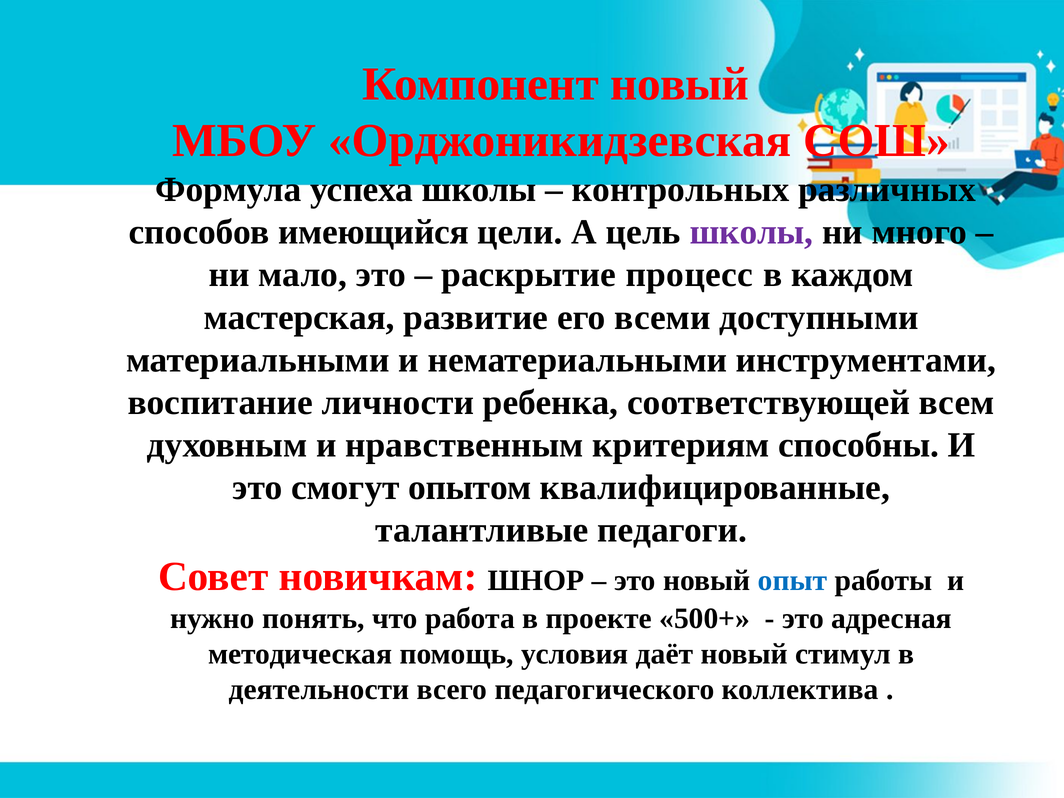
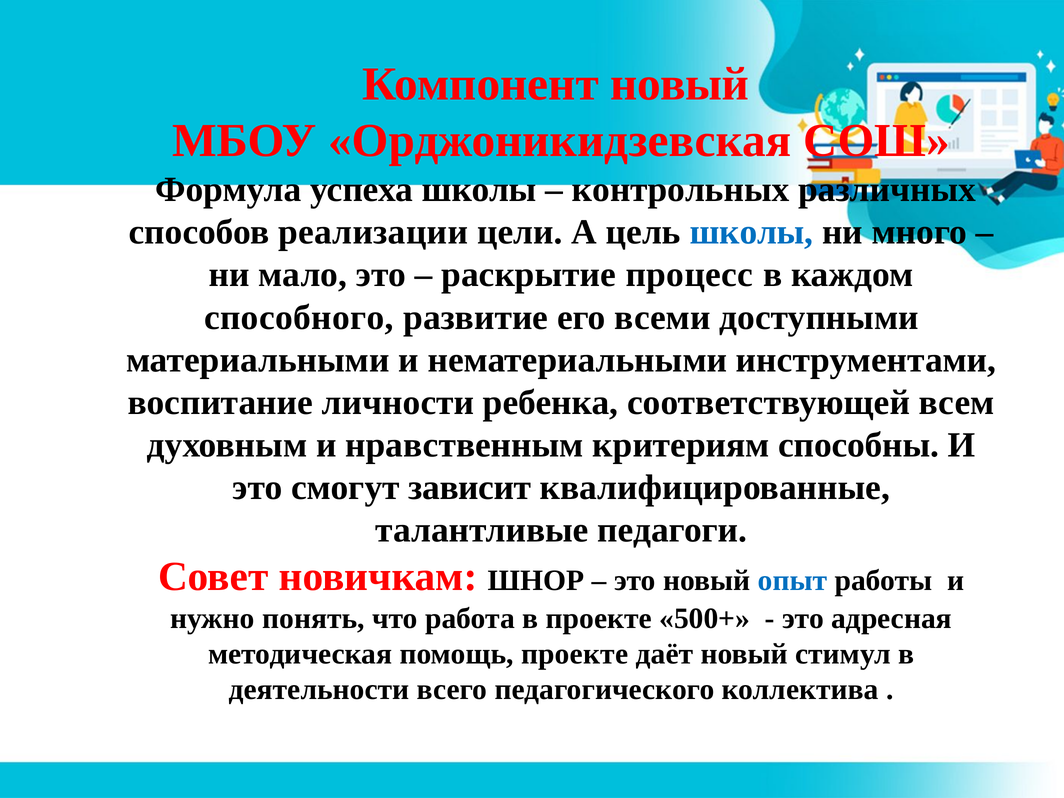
имеющийся: имеющийся -> реализации (373, 232)
школы colour: purple -> blue (751, 232)
мастерская: мастерская -> способного (299, 317)
опытом: опытом -> зависит (470, 488)
помощь условия: условия -> проекте (575, 654)
